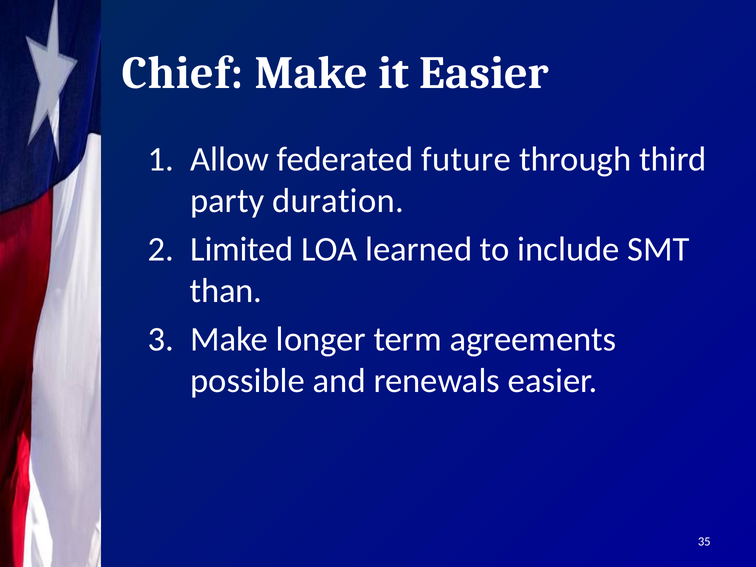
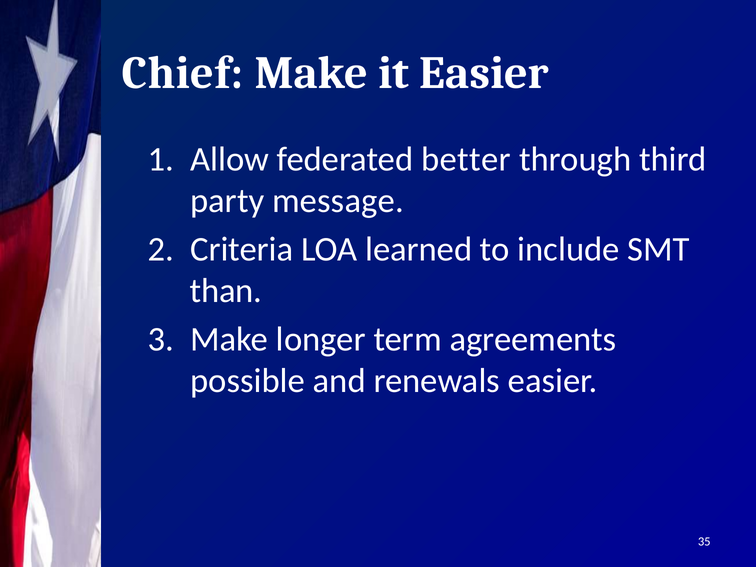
future: future -> better (466, 159)
duration: duration -> message (338, 201)
Limited: Limited -> Criteria (242, 249)
